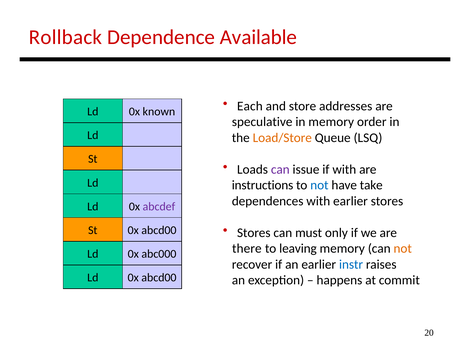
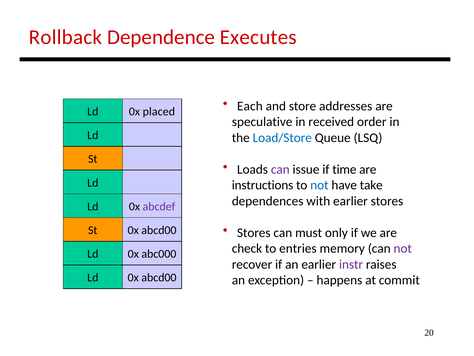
Available: Available -> Executes (258, 37)
known: known -> placed (159, 111)
in memory: memory -> received (331, 122)
Load/Store colour: orange -> blue (282, 138)
if with: with -> time (344, 169)
there: there -> check (247, 248)
leaving: leaving -> entries (298, 248)
not colour: orange -> purple (403, 248)
instr colour: blue -> purple (351, 264)
